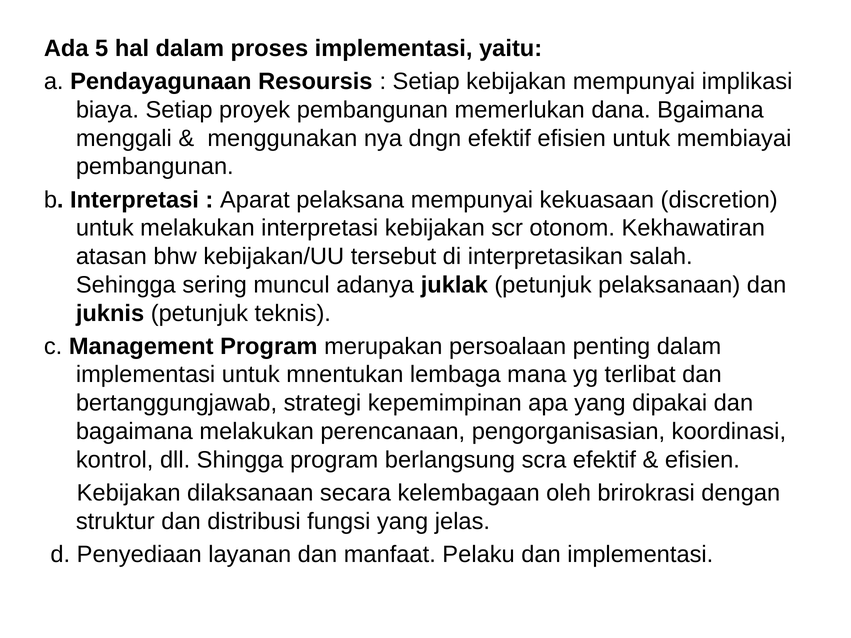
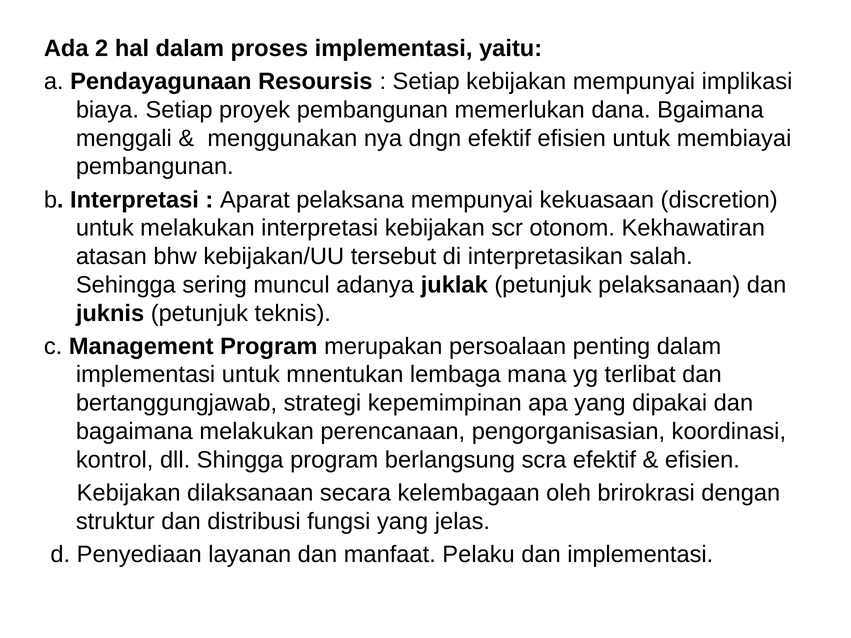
5: 5 -> 2 (102, 48)
